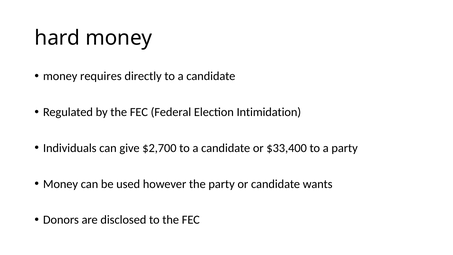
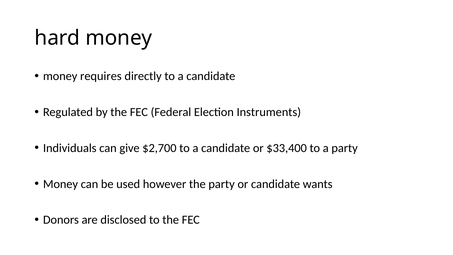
Intimidation: Intimidation -> Instruments (269, 112)
